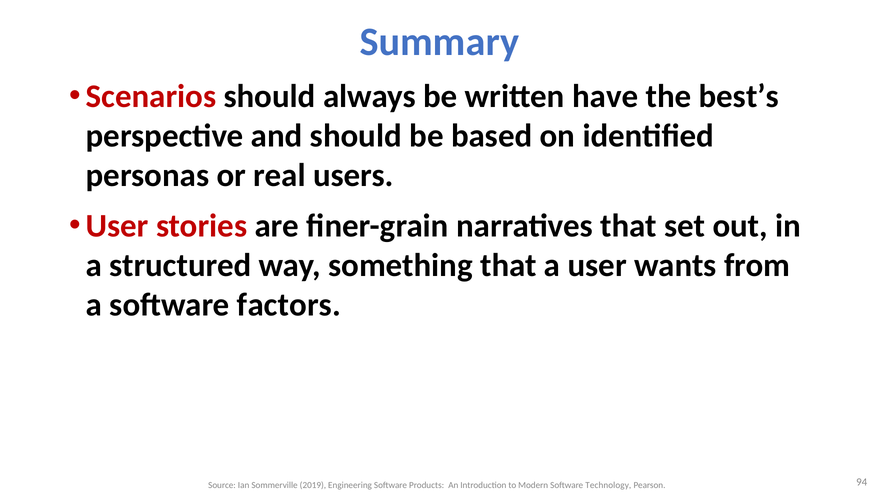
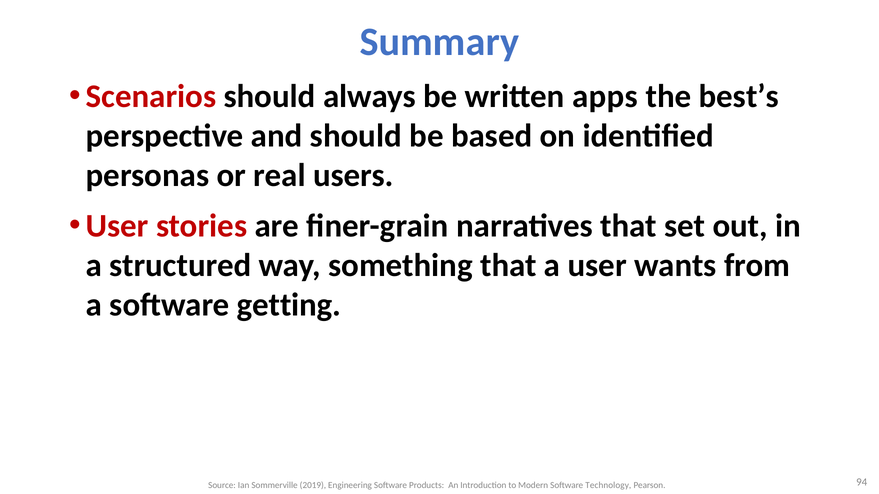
have: have -> apps (605, 96)
factors: factors -> getting (289, 305)
